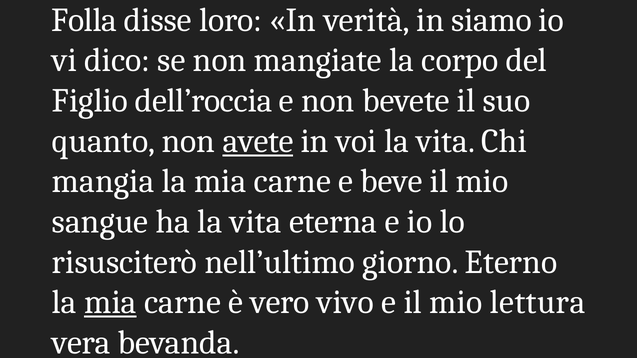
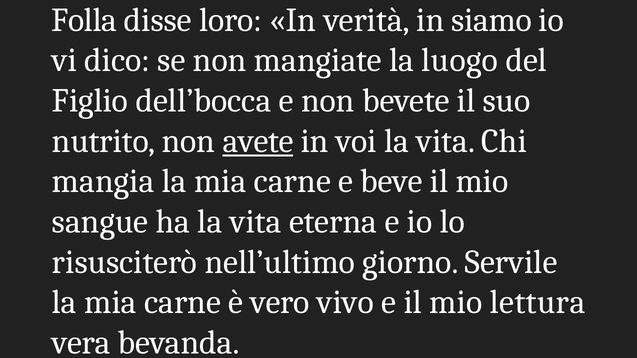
corpo: corpo -> luogo (460, 60)
dell’roccia: dell’roccia -> dell’bocca (203, 101)
quanto: quanto -> nutrito (104, 141)
Eterno: Eterno -> Servile (511, 262)
mia underline: present -> none (110, 303)
